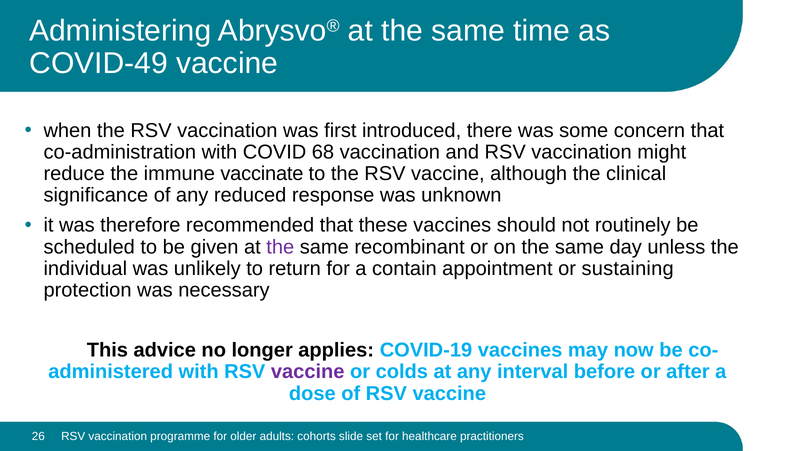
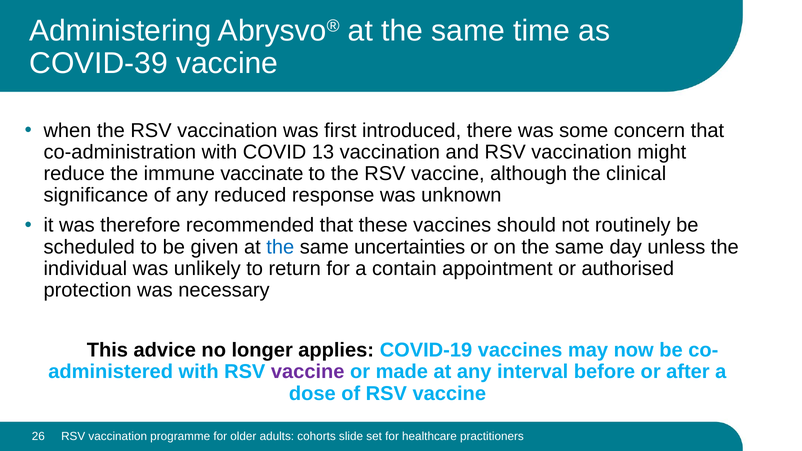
COVID-49: COVID-49 -> COVID-39 (99, 63)
68: 68 -> 13 (323, 152)
the colour: purple -> blue (280, 247)
recombinant: recombinant -> uncertainties (410, 247)
sustaining: sustaining -> authorised (628, 269)
colds: colds -> made (402, 372)
